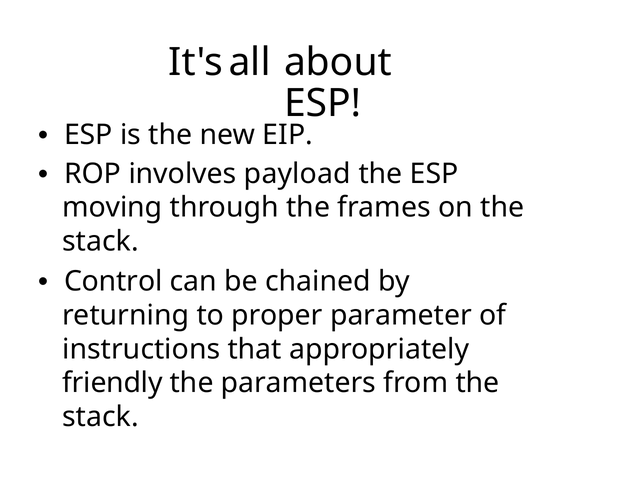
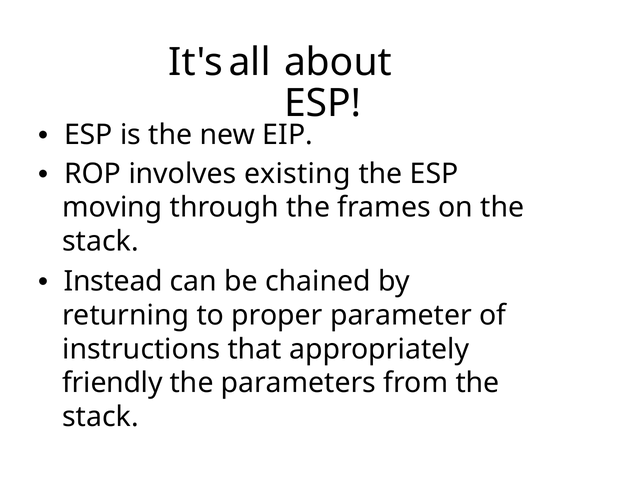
payload: payload -> existing (297, 174)
Control: Control -> Instead (113, 282)
